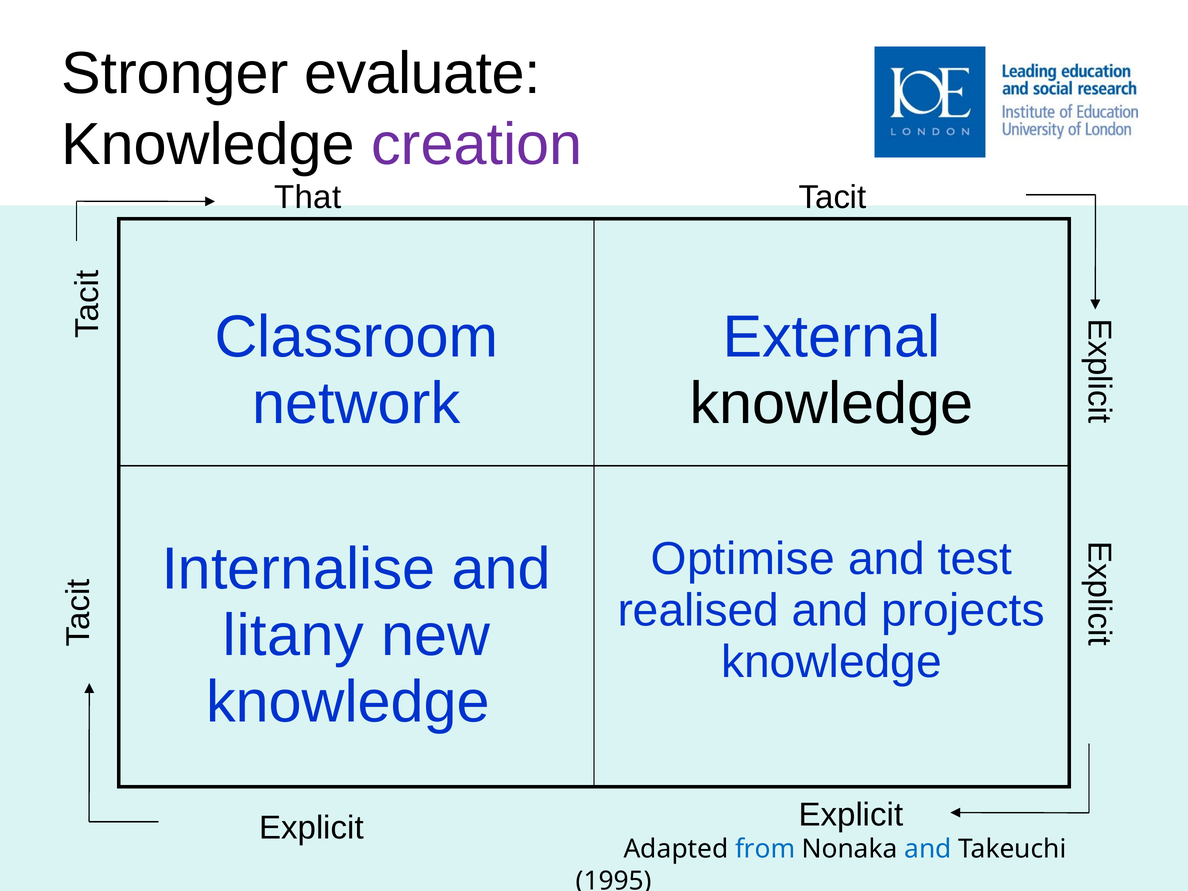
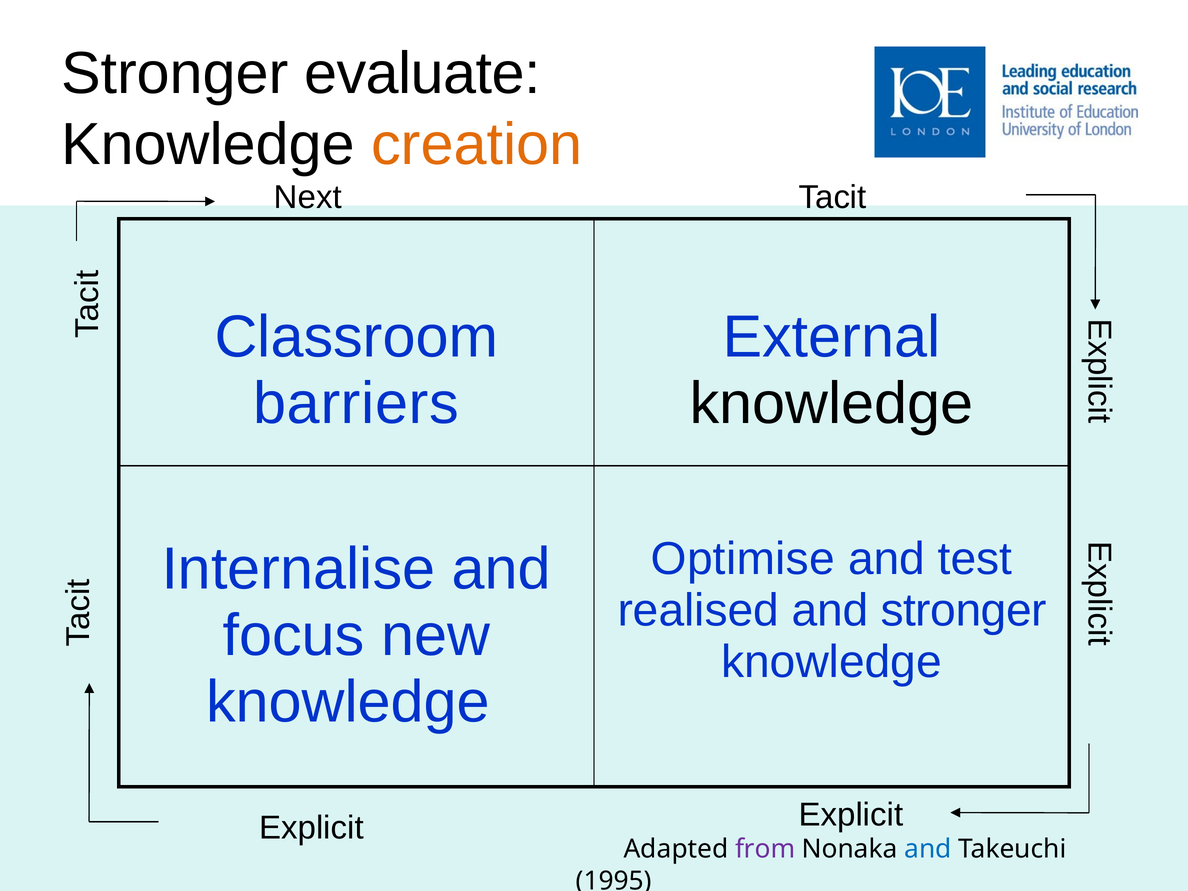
creation colour: purple -> orange (477, 145)
That: That -> Next (308, 197)
network: network -> barriers (356, 404)
and projects: projects -> stronger (964, 610)
litany: litany -> focus (294, 636)
from colour: blue -> purple (765, 849)
